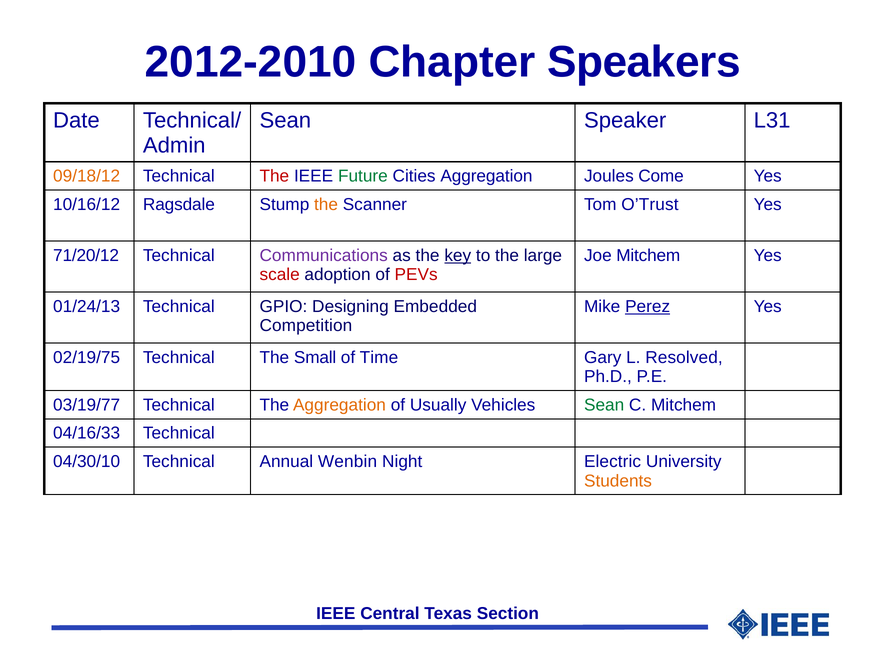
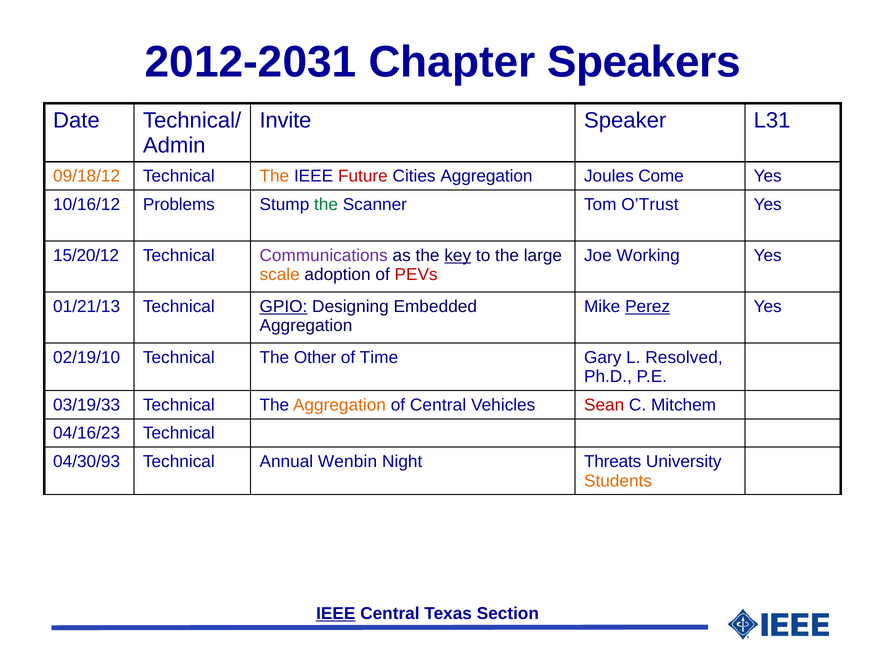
2012-2010: 2012-2010 -> 2012-2031 (251, 62)
Sean: Sean -> Invite (285, 120)
The colour: red -> orange (274, 176)
Future colour: green -> red (363, 176)
Ragsdale: Ragsdale -> Problems (179, 204)
the colour: orange -> green (326, 204)
71/20/12: 71/20/12 -> 15/20/12 (86, 255)
Joe Mitchem: Mitchem -> Working (648, 255)
scale colour: red -> orange (280, 275)
01/24/13: 01/24/13 -> 01/21/13 (87, 306)
GPIO underline: none -> present (283, 306)
Competition: Competition -> Aggregation (306, 326)
02/19/75: 02/19/75 -> 02/19/10 (87, 357)
Small: Small -> Other (315, 357)
03/19/77: 03/19/77 -> 03/19/33 (87, 405)
of Usually: Usually -> Central (438, 405)
Sean colour: green -> red (604, 405)
04/16/33: 04/16/33 -> 04/16/23 (87, 433)
04/30/10: 04/30/10 -> 04/30/93 (87, 461)
Electric: Electric -> Threats (613, 461)
IEEE underline: none -> present (336, 613)
